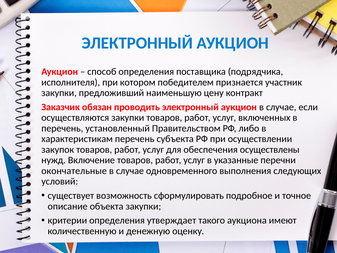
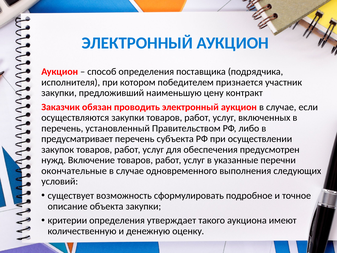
характеристикам: характеристикам -> предусматривает (77, 139)
осуществлены: осуществлены -> предусмотрен (270, 149)
